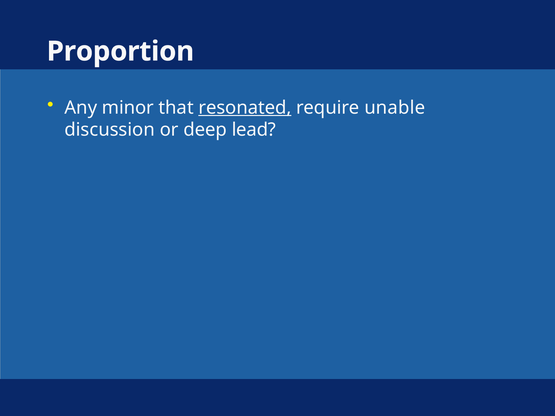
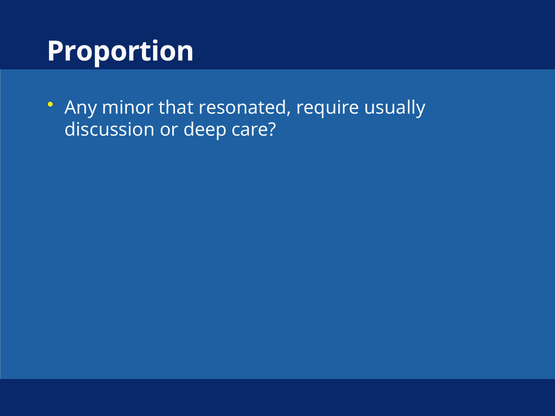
resonated underline: present -> none (245, 108)
unable: unable -> usually (395, 108)
lead: lead -> care (254, 130)
